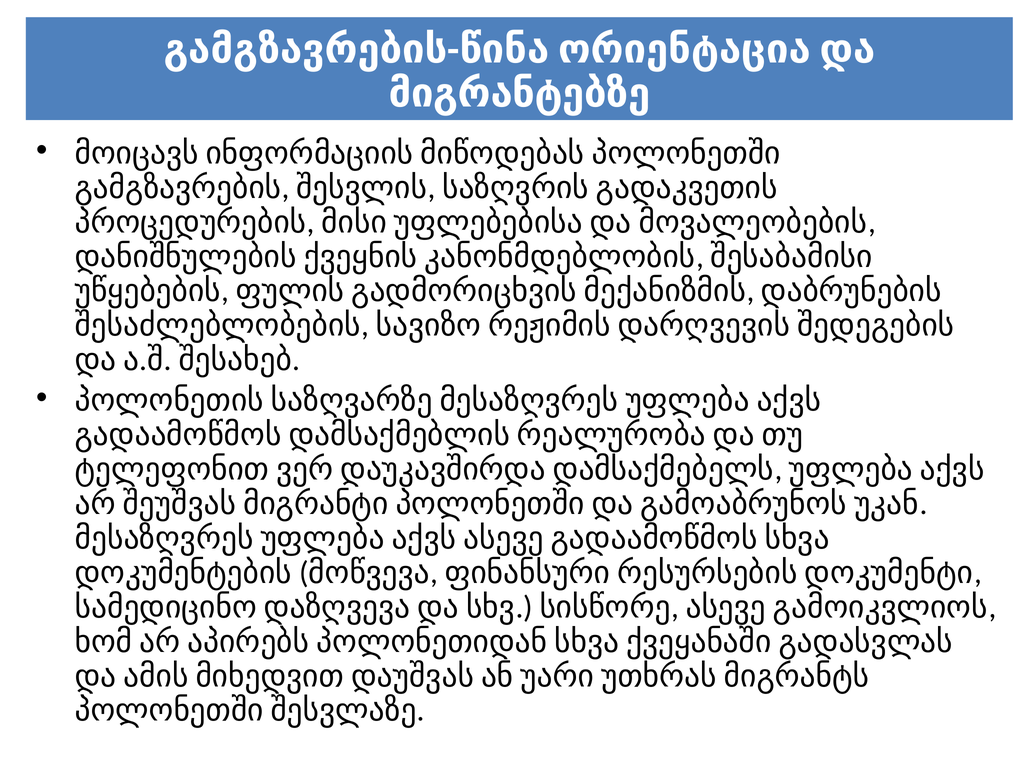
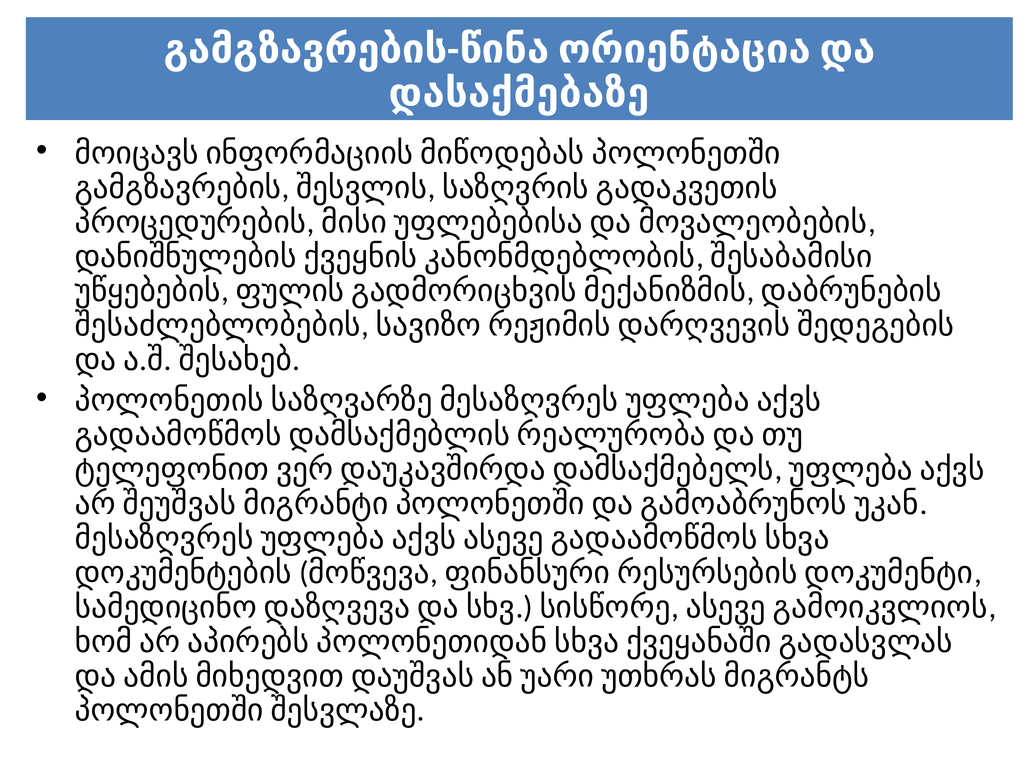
მიგრანტებზე: მიგრანტებზე -> დასაქმებაზე (519, 94)
